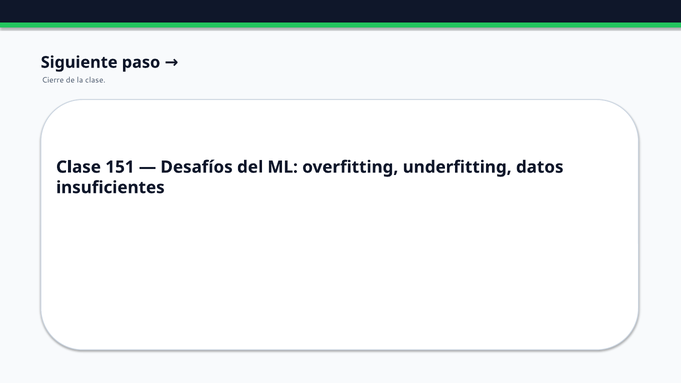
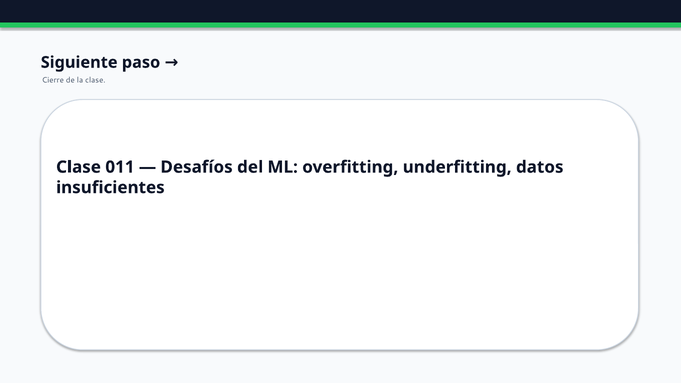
151: 151 -> 011 (120, 167)
